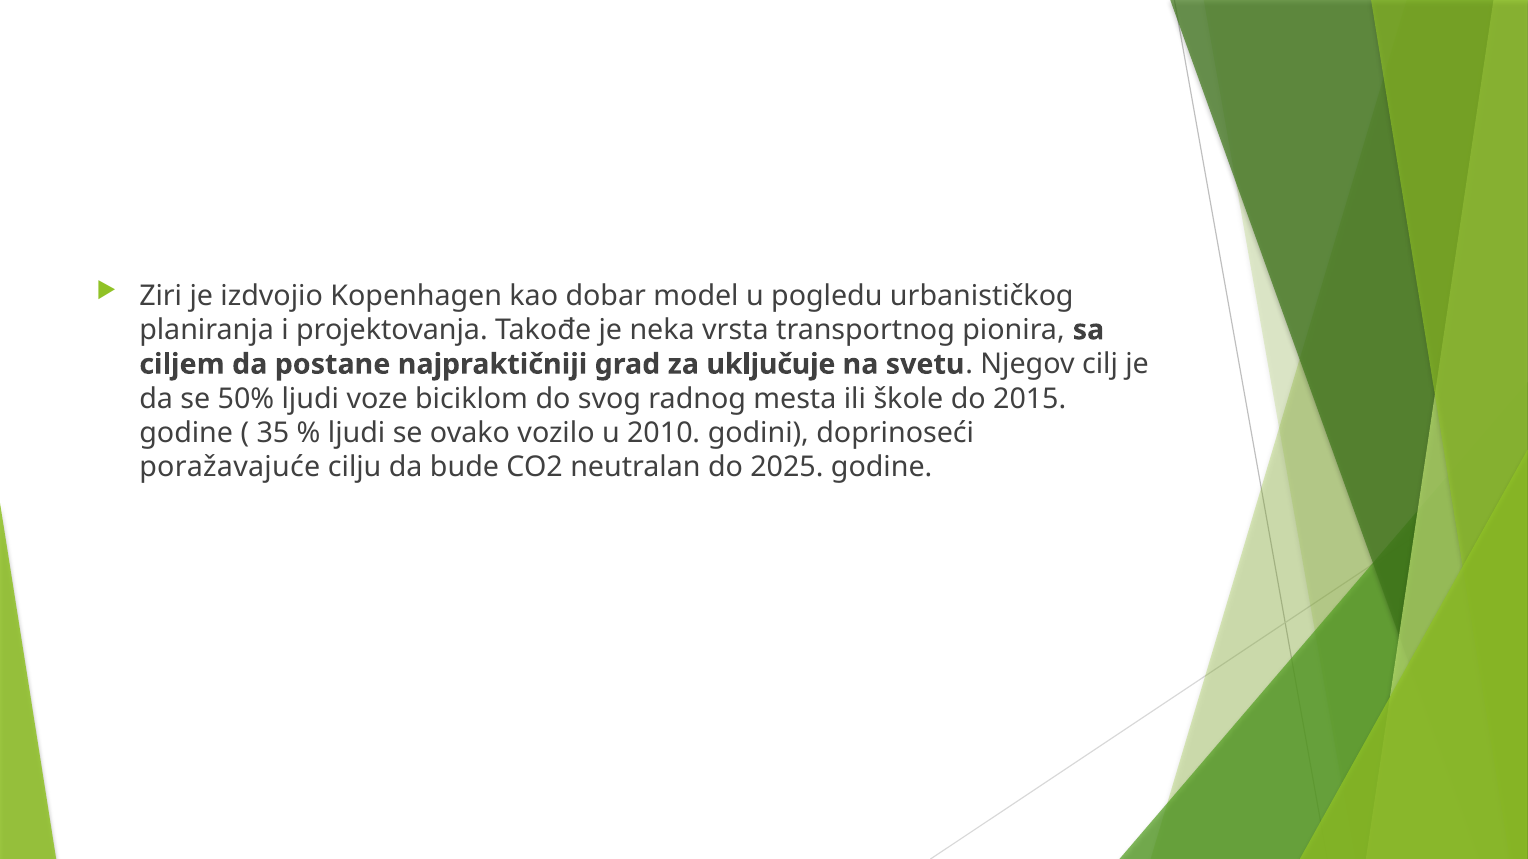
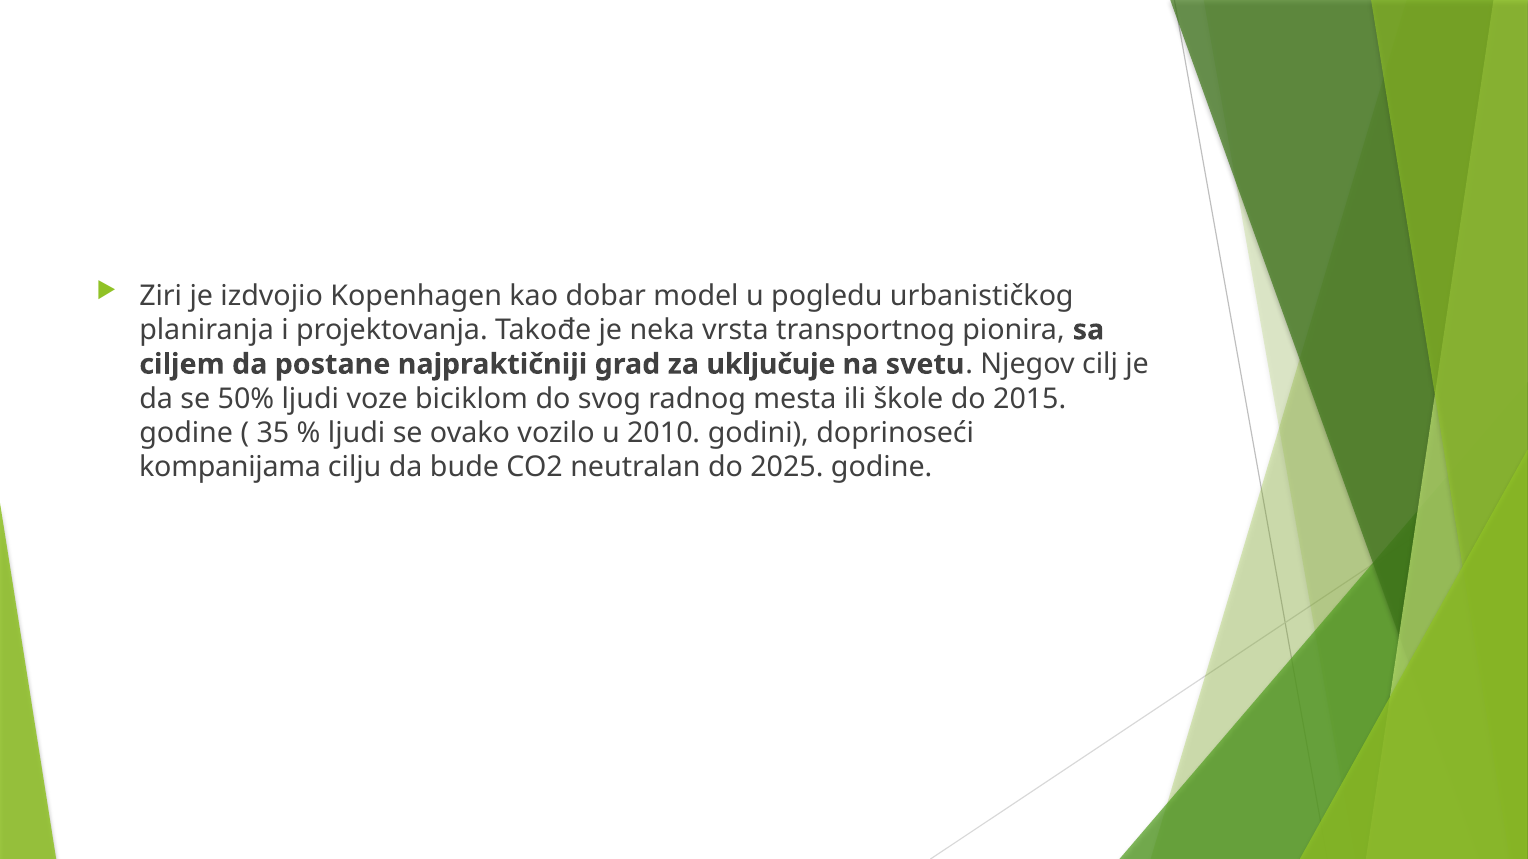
poražavajuće: poražavajuće -> kompanijama (230, 468)
